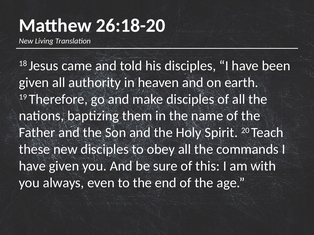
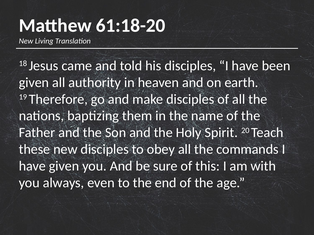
26:18-20: 26:18-20 -> 61:18-20 (131, 26)
